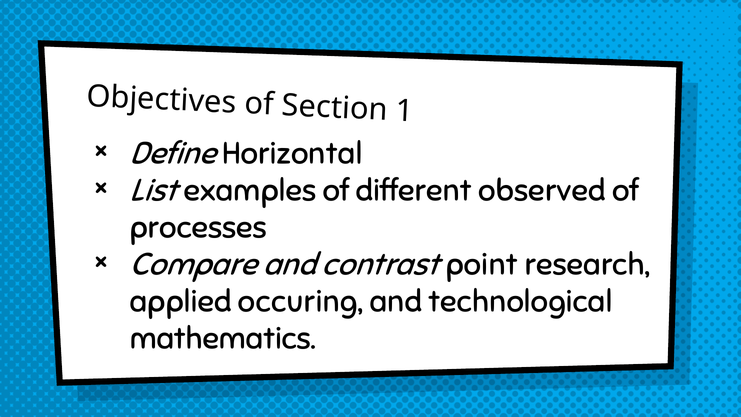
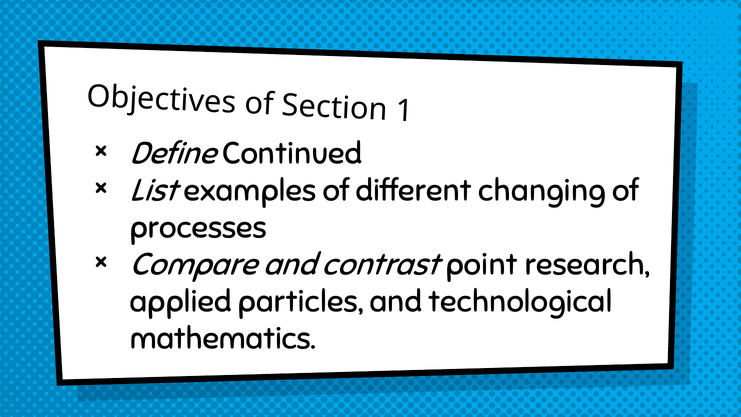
Horizontal: Horizontal -> Continued (292, 153)
observed: observed -> changing (542, 190)
occuring: occuring -> particles (301, 302)
